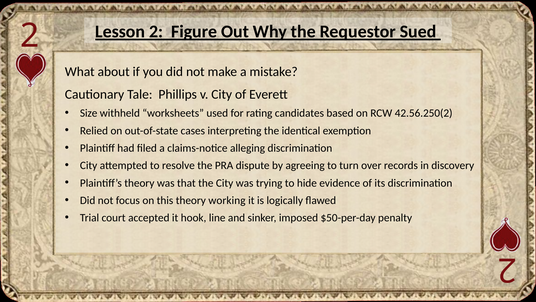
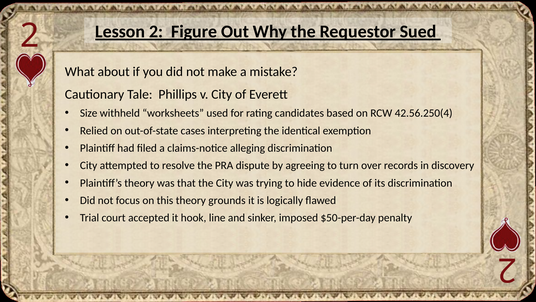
42.56.250(2: 42.56.250(2 -> 42.56.250(4 (424, 113)
working: working -> grounds (227, 200)
